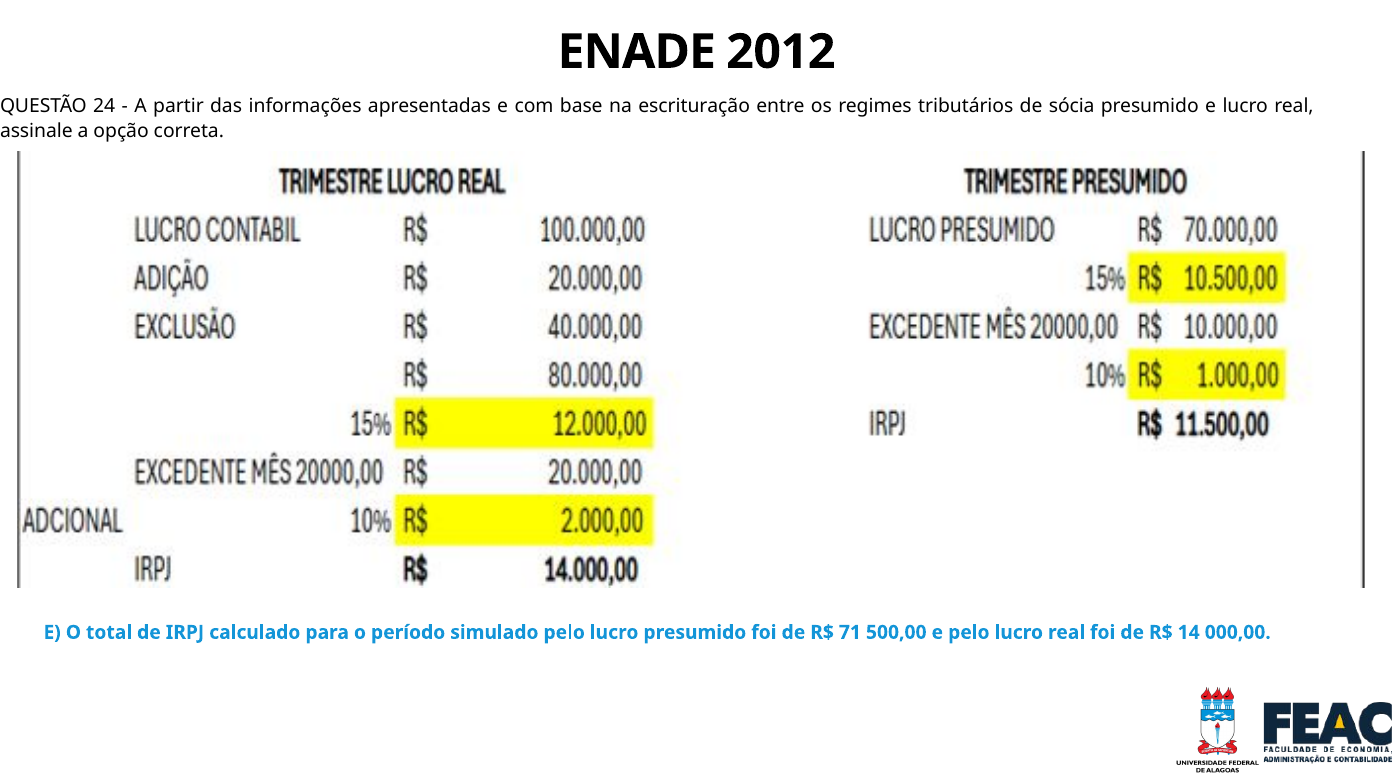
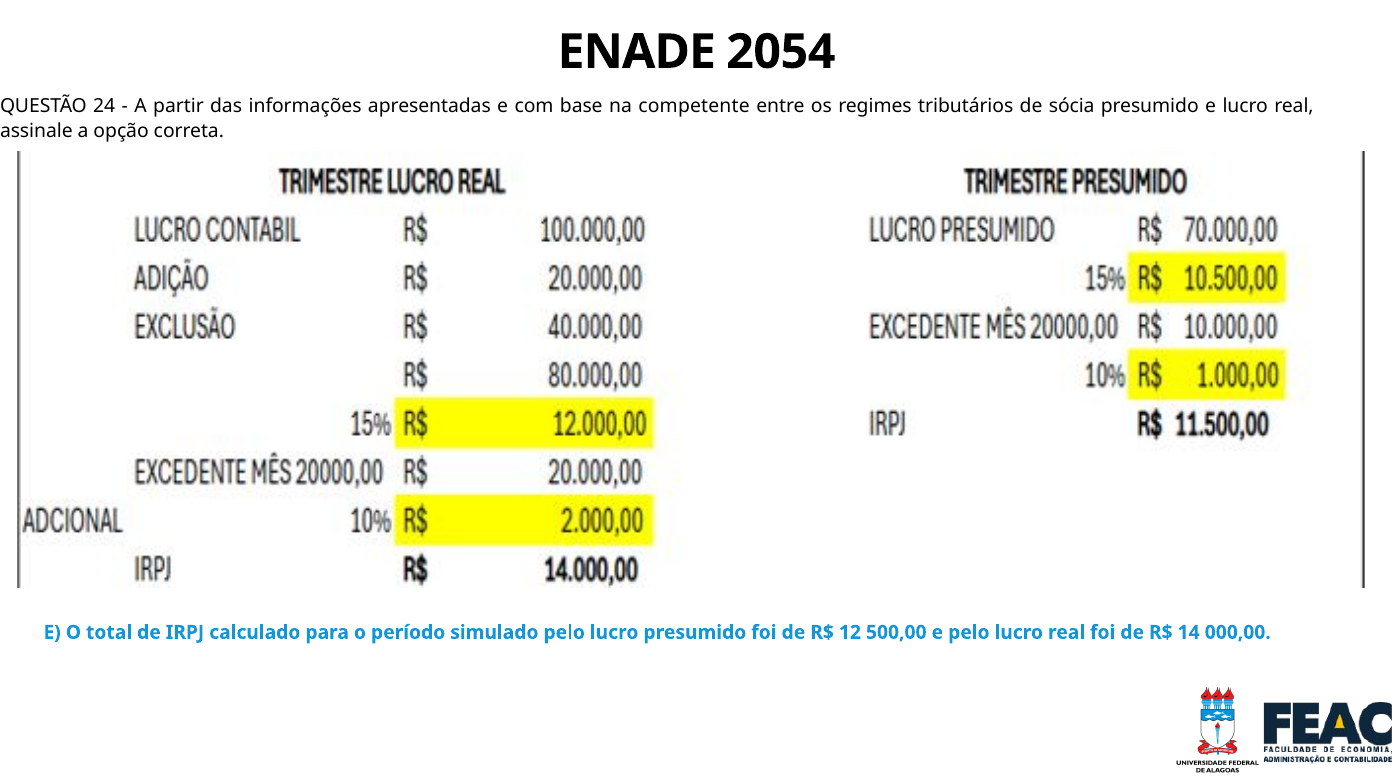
2012: 2012 -> 2054 (781, 52)
escrituração: escrituração -> competente (694, 106)
71: 71 -> 12 (850, 632)
